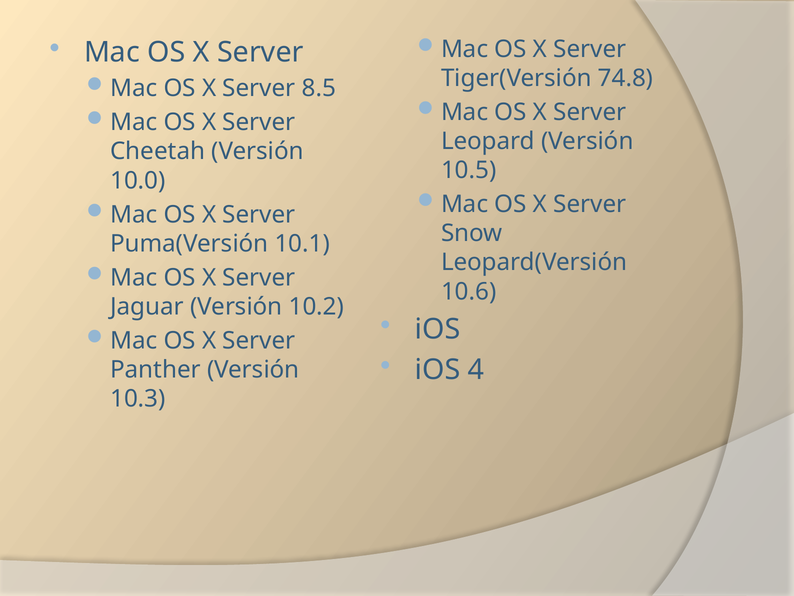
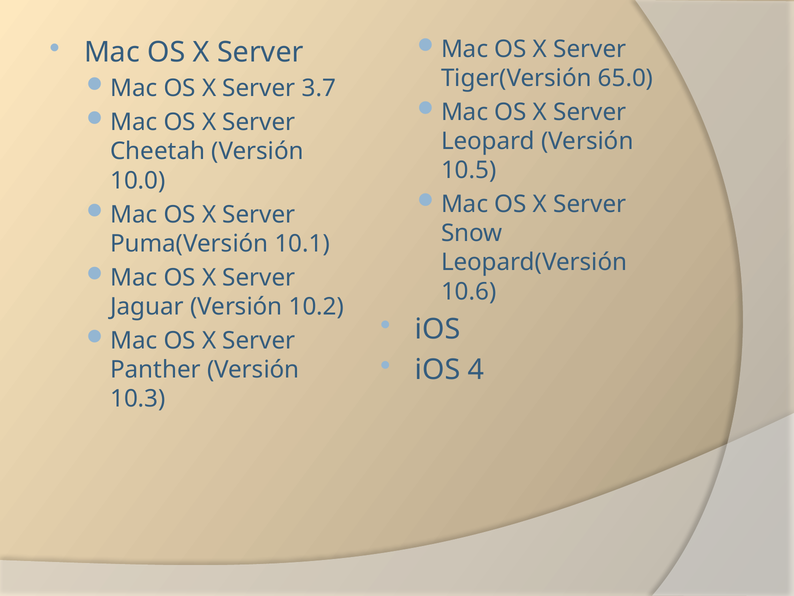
74.8: 74.8 -> 65.0 (626, 78)
8.5: 8.5 -> 3.7 (319, 88)
